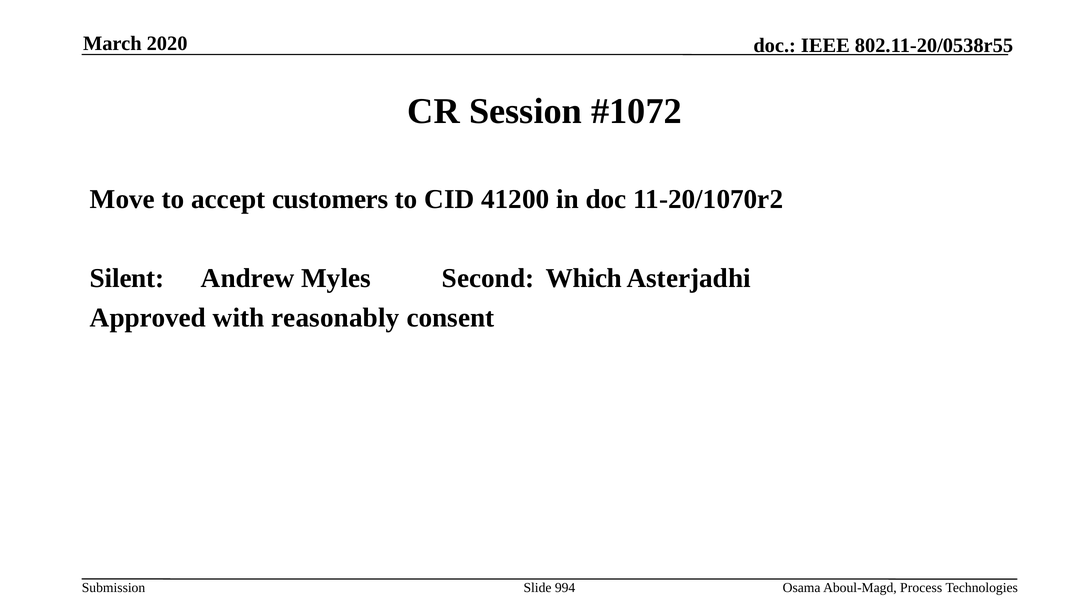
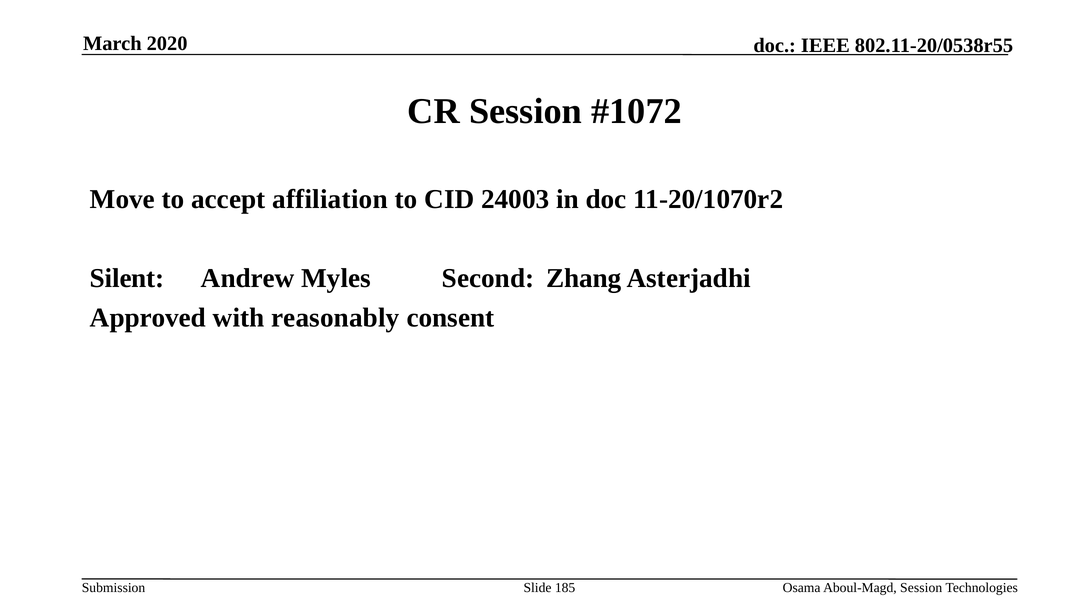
customers: customers -> affiliation (330, 199)
41200: 41200 -> 24003 (515, 199)
Which: Which -> Zhang (584, 279)
994: 994 -> 185 (565, 588)
Aboul-Magd Process: Process -> Session (921, 588)
